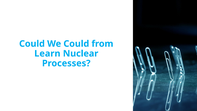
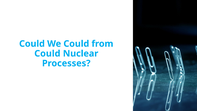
Learn: Learn -> Could (47, 53)
